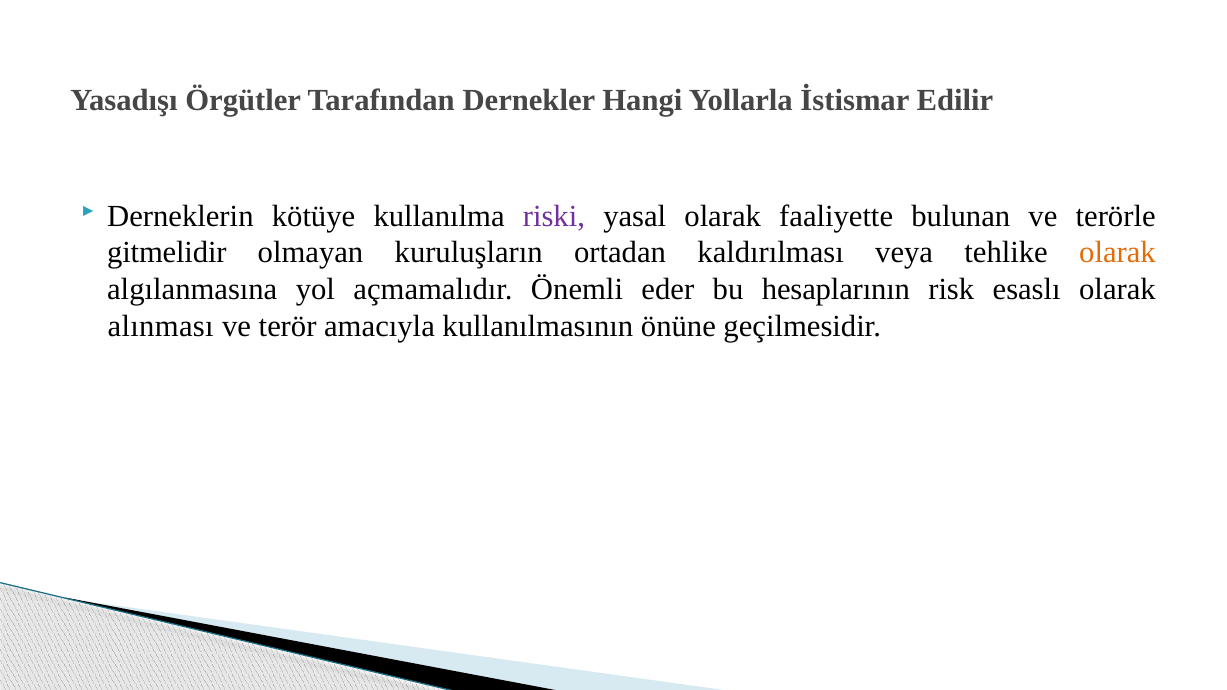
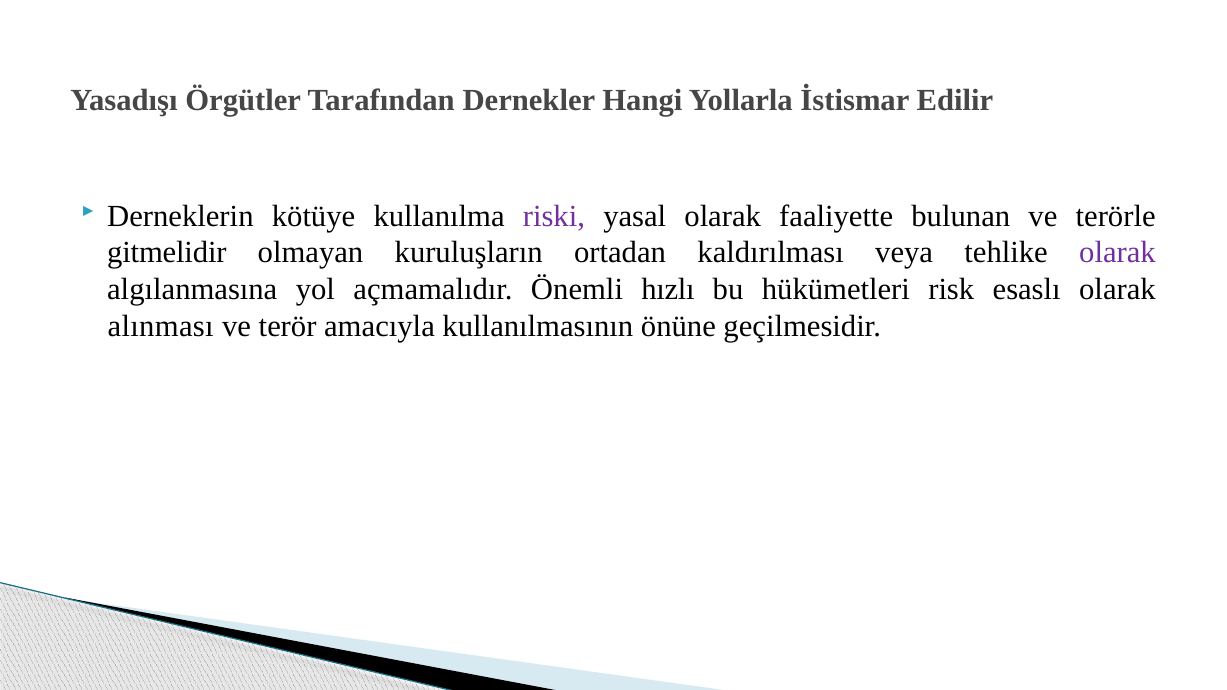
olarak colour: orange -> purple (1117, 253)
eder: eder -> hızlı (668, 290)
hesaplarının: hesaplarının -> hükümetleri (836, 290)
